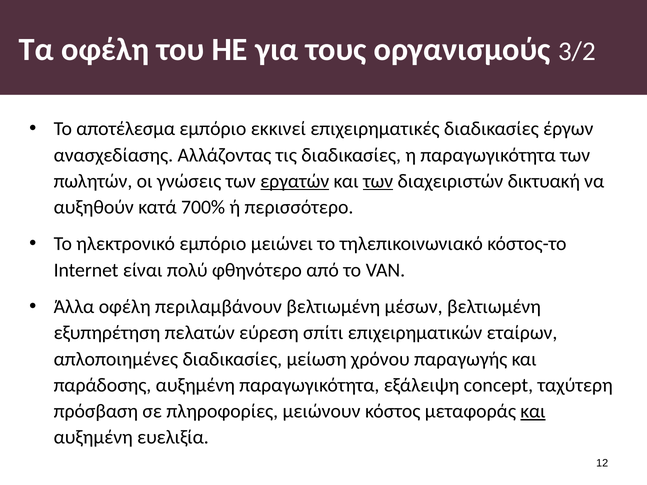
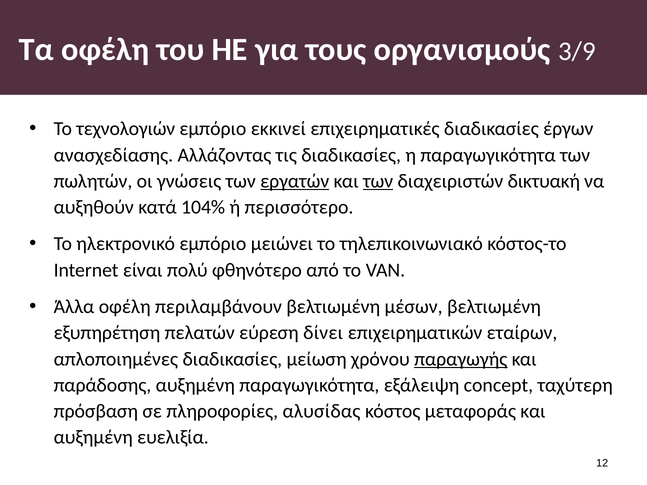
3/2: 3/2 -> 3/9 (577, 51)
αποτέλεσμα: αποτέλεσμα -> τεχνολογιών (126, 129)
700%: 700% -> 104% (203, 207)
σπίτι: σπίτι -> δίνει (323, 333)
παραγωγής underline: none -> present (461, 359)
μειώνουν: μειώνουν -> αλυσίδας (321, 411)
και underline: present -> none (533, 411)
